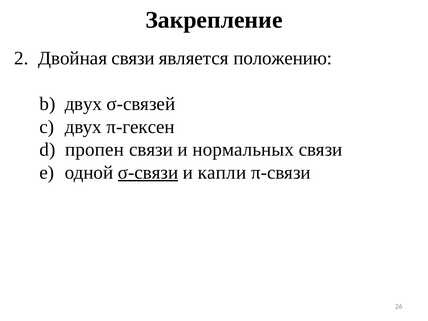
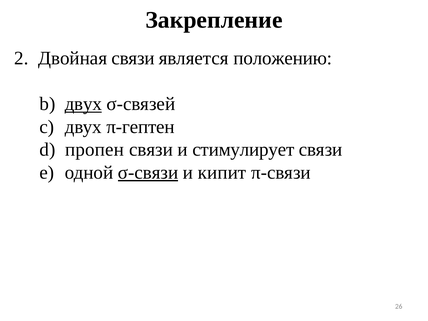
двух underline: none -> present (83, 104)
π-гексен: π-гексен -> π-гептен (141, 127)
нормальных: нормальных -> стимулирует (243, 150)
капли: капли -> кипит (222, 172)
